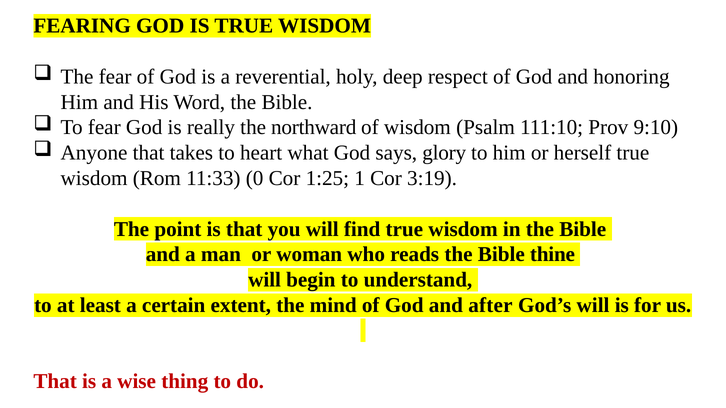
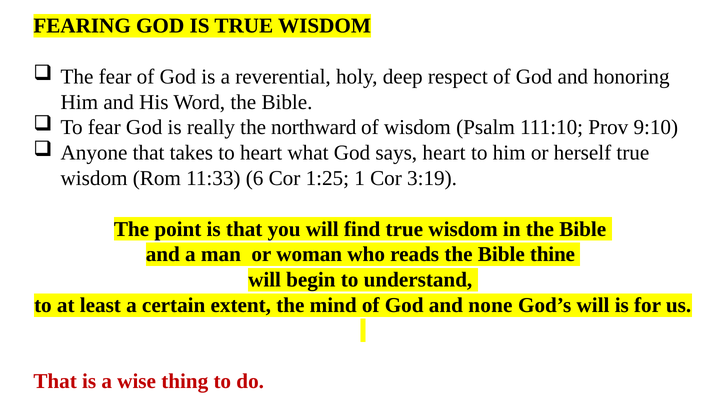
says glory: glory -> heart (444, 153)
0: 0 -> 6 (255, 178)
after: after -> none (490, 306)
